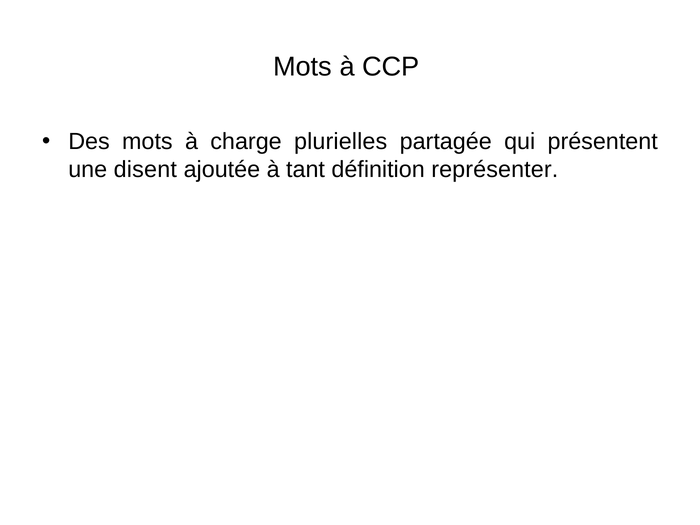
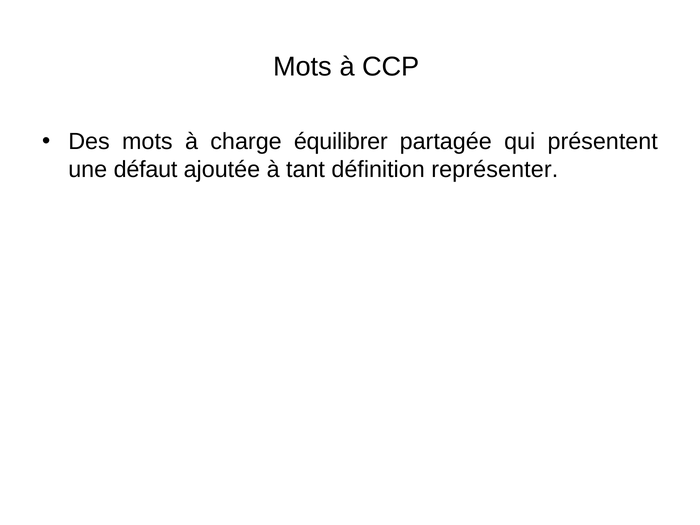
plurielles: plurielles -> équilibrer (341, 142)
disent: disent -> défaut (146, 170)
